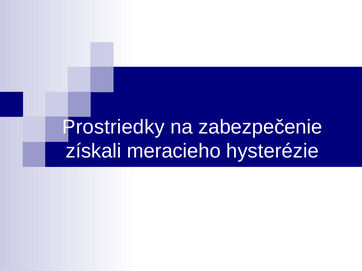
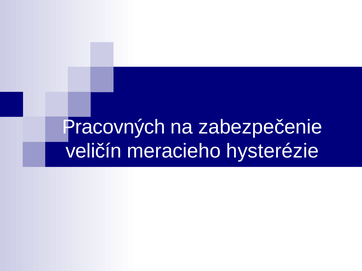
Prostriedky: Prostriedky -> Pracovných (114, 127)
získali: získali -> veličín (94, 151)
